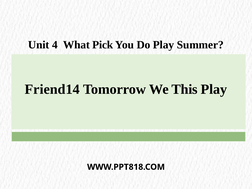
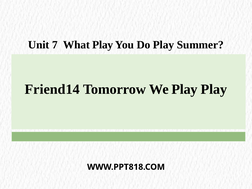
4: 4 -> 7 (55, 45)
What Pick: Pick -> Play (103, 45)
We This: This -> Play (185, 89)
